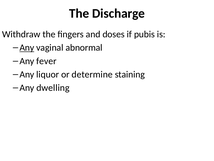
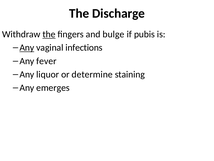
the underline: none -> present (49, 34)
doses: doses -> bulge (114, 34)
abnormal: abnormal -> infections (84, 48)
dwelling: dwelling -> emerges (53, 88)
